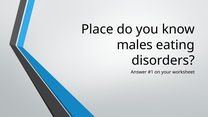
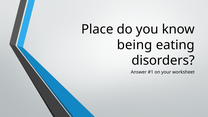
males: males -> being (135, 45)
